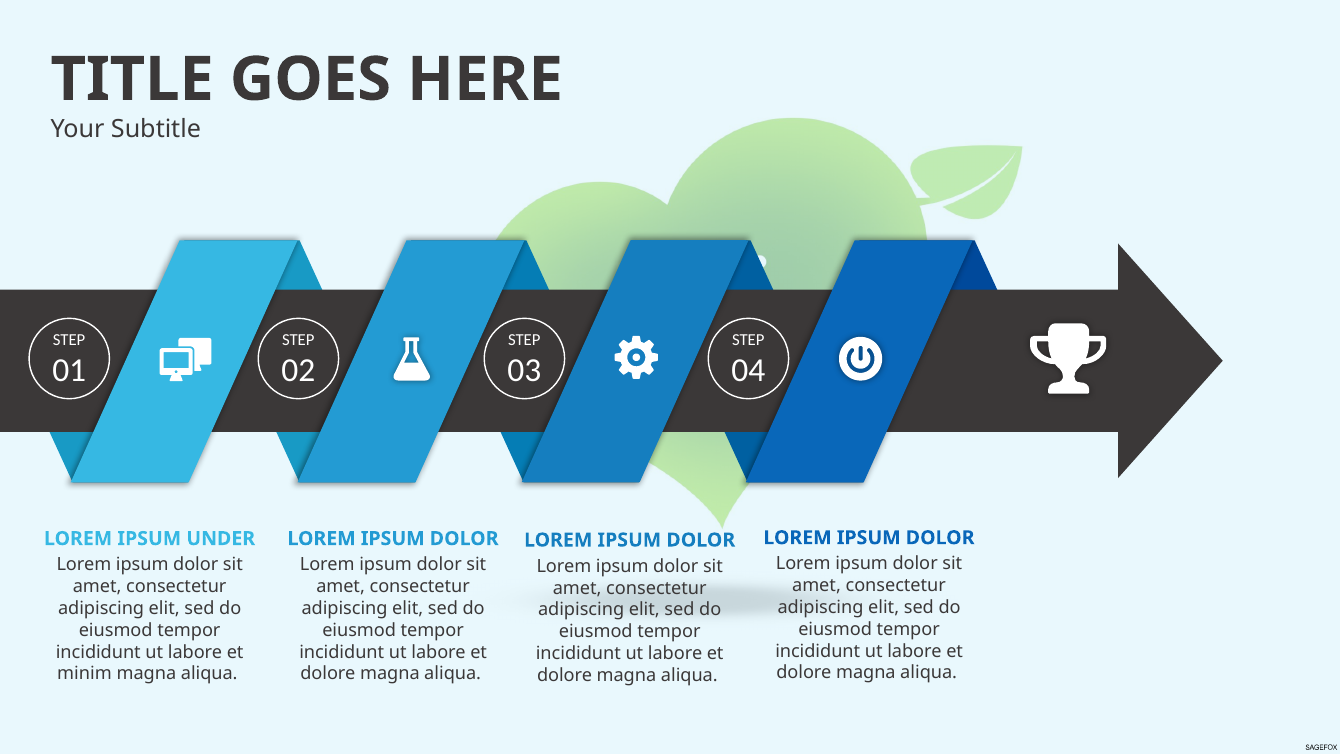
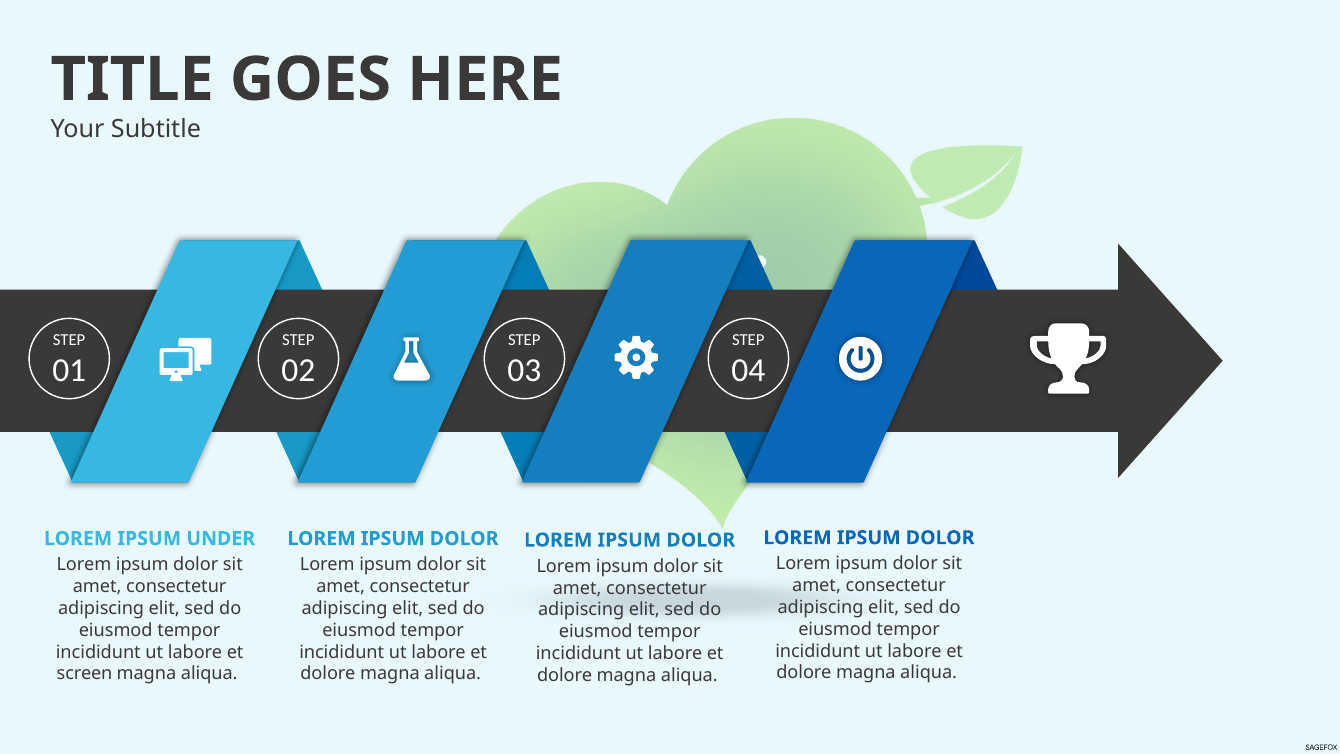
minim: minim -> screen (85, 674)
